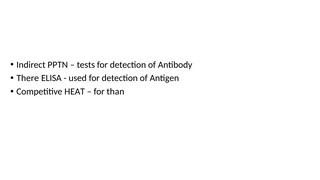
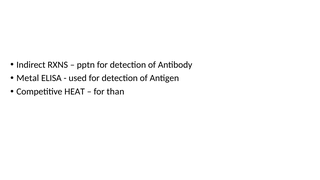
PPTN: PPTN -> RXNS (58, 65)
tests: tests -> pptn (86, 65)
There: There -> Metal (28, 78)
